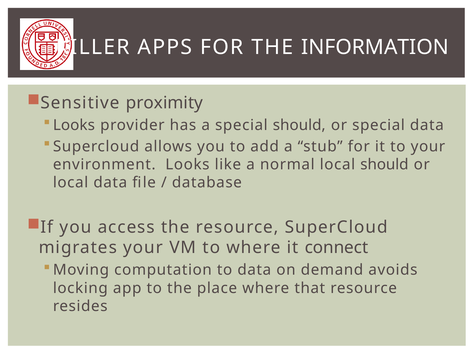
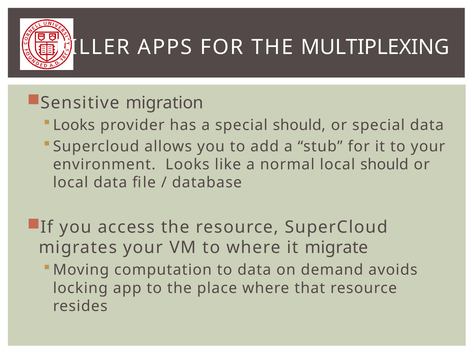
INFORMATION: INFORMATION -> MULTIPLEXING (375, 47)
proximity: proximity -> migration (165, 103)
connect: connect -> migrate (337, 248)
